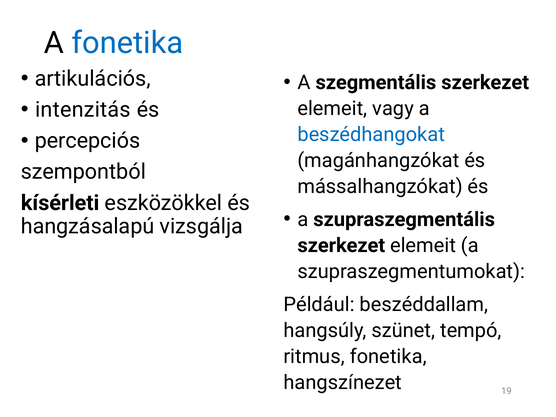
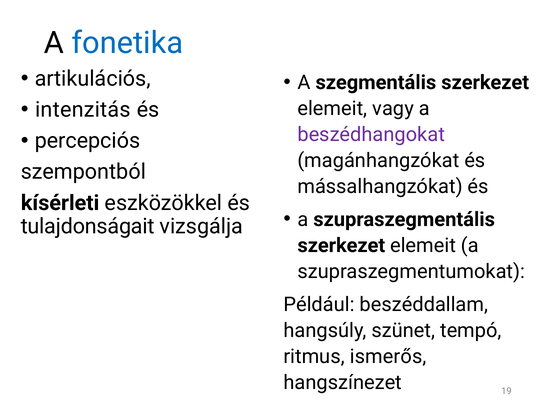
beszédhangokat colour: blue -> purple (371, 134)
hangzásalapú: hangzásalapú -> tulajdonságait (88, 226)
ritmus fonetika: fonetika -> ismerős (388, 356)
